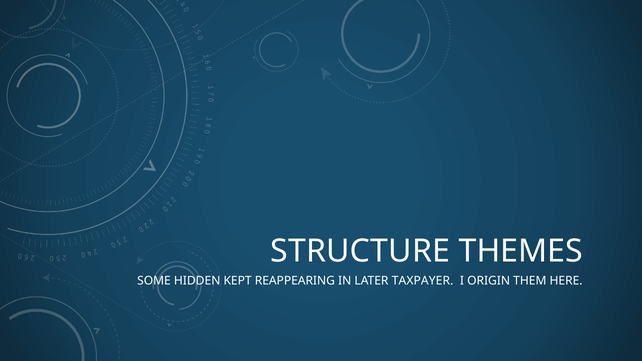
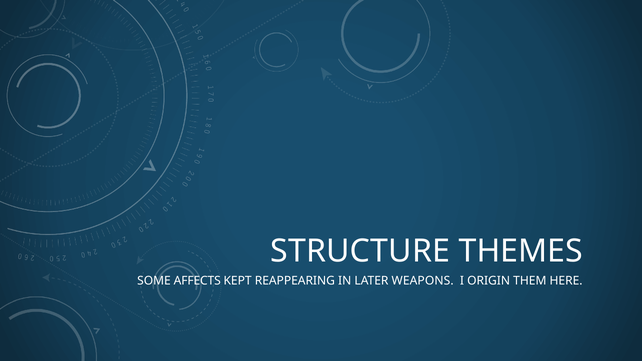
HIDDEN: HIDDEN -> AFFECTS (197, 281)
TAXPAYER: TAXPAYER -> WEAPONS (423, 281)
